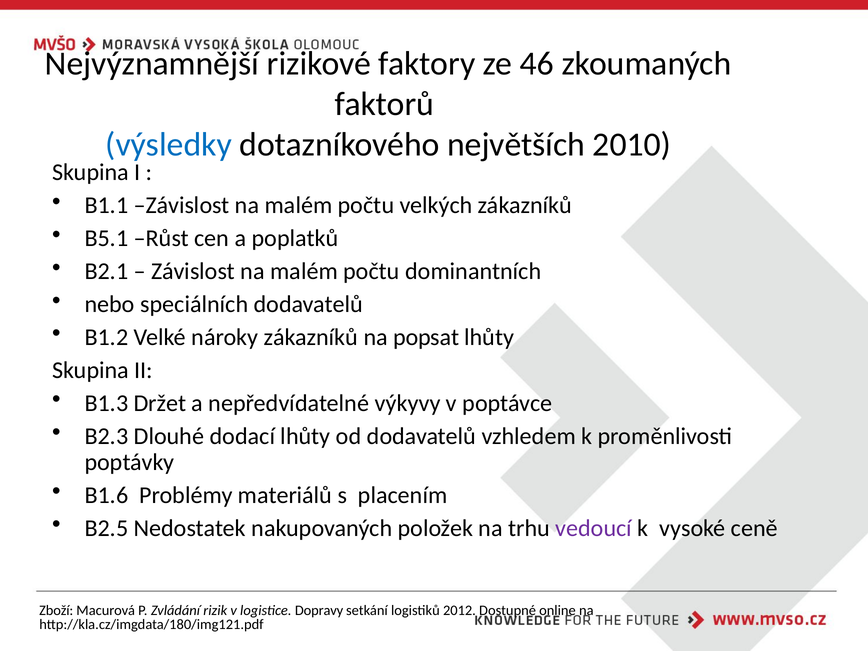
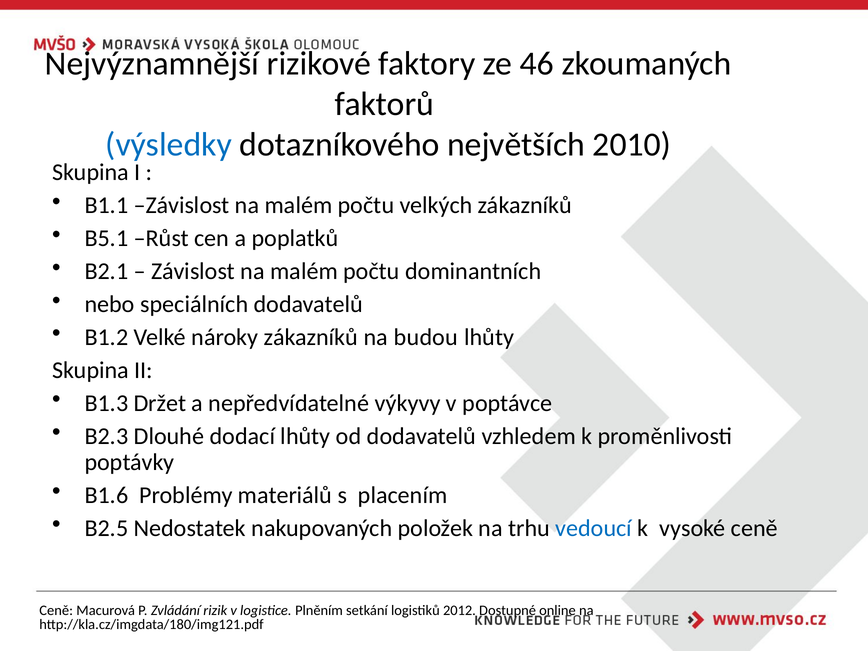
popsat: popsat -> budou (426, 337)
vedoucí colour: purple -> blue (594, 528)
Zboží: Zboží -> Ceně (56, 610)
Dopravy: Dopravy -> Plněním (319, 610)
